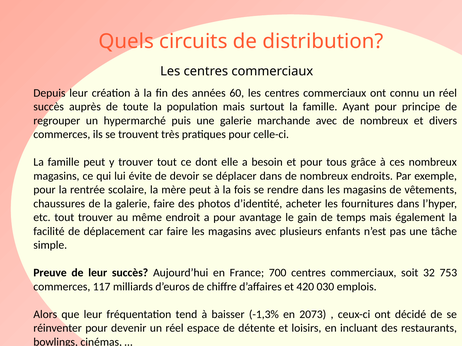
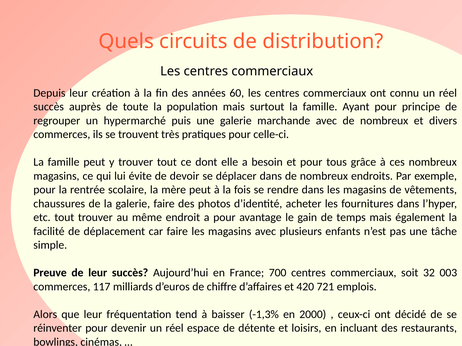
753: 753 -> 003 (448, 273)
030: 030 -> 721 (325, 287)
2073: 2073 -> 2000 (313, 315)
